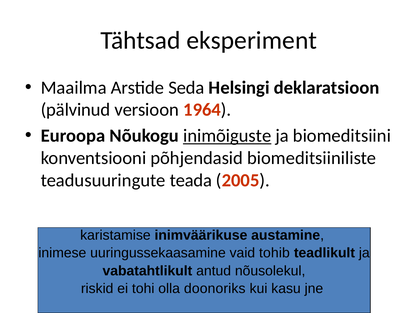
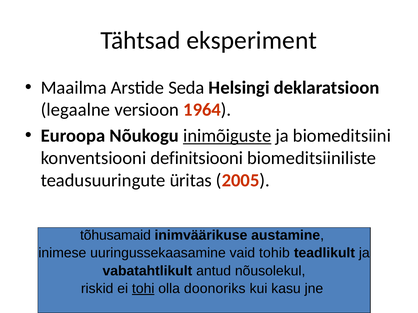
pälvinud: pälvinud -> legaalne (75, 110)
põhjendasid: põhjendasid -> definitsiooni (197, 158)
teada: teada -> üritas (191, 181)
karistamise: karistamise -> tõhusamaid (115, 236)
tohi underline: none -> present (143, 289)
